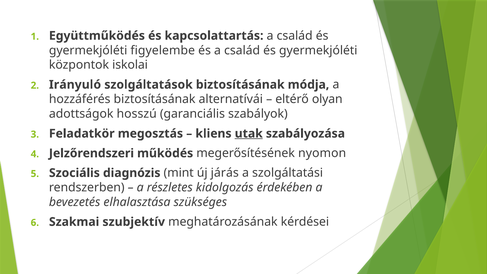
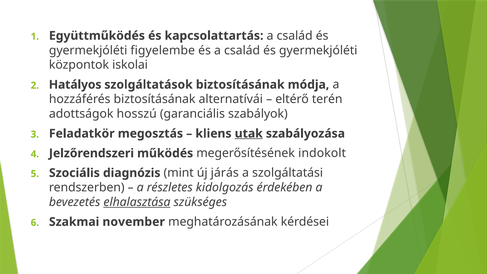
Irányuló: Irányuló -> Hatályos (75, 85)
olyan: olyan -> terén (327, 99)
nyomon: nyomon -> indokolt (322, 153)
elhalasztása underline: none -> present (137, 202)
szubjektív: szubjektív -> november (134, 222)
